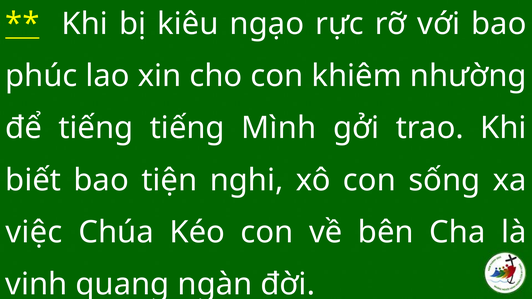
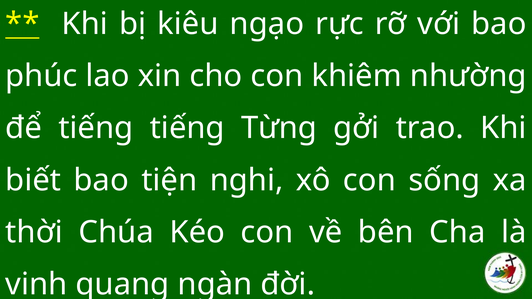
Mình: Mình -> Từng (279, 128)
việc: việc -> thời (34, 232)
